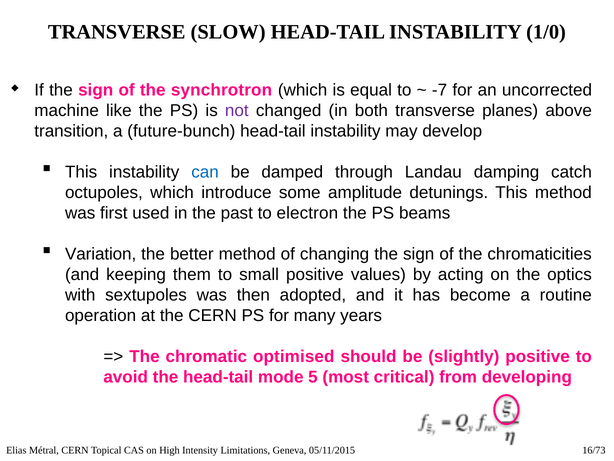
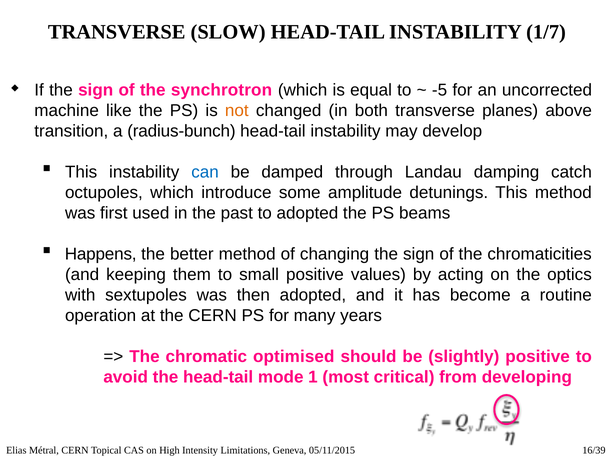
1/0: 1/0 -> 1/7 (546, 32)
-7: -7 -> -5 (440, 90)
not colour: purple -> orange (237, 110)
future-bunch: future-bunch -> radius-bunch (181, 131)
to electron: electron -> adopted (307, 213)
Variation: Variation -> Happens (101, 254)
5: 5 -> 1 (313, 377)
/73: /73 -> /39 (599, 450)
